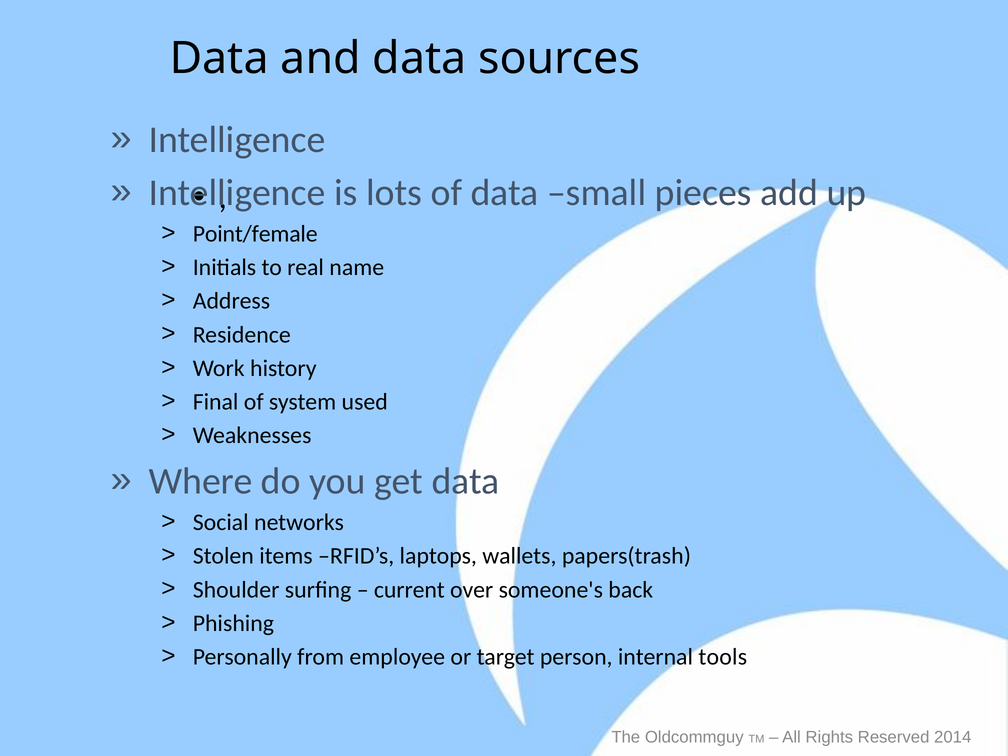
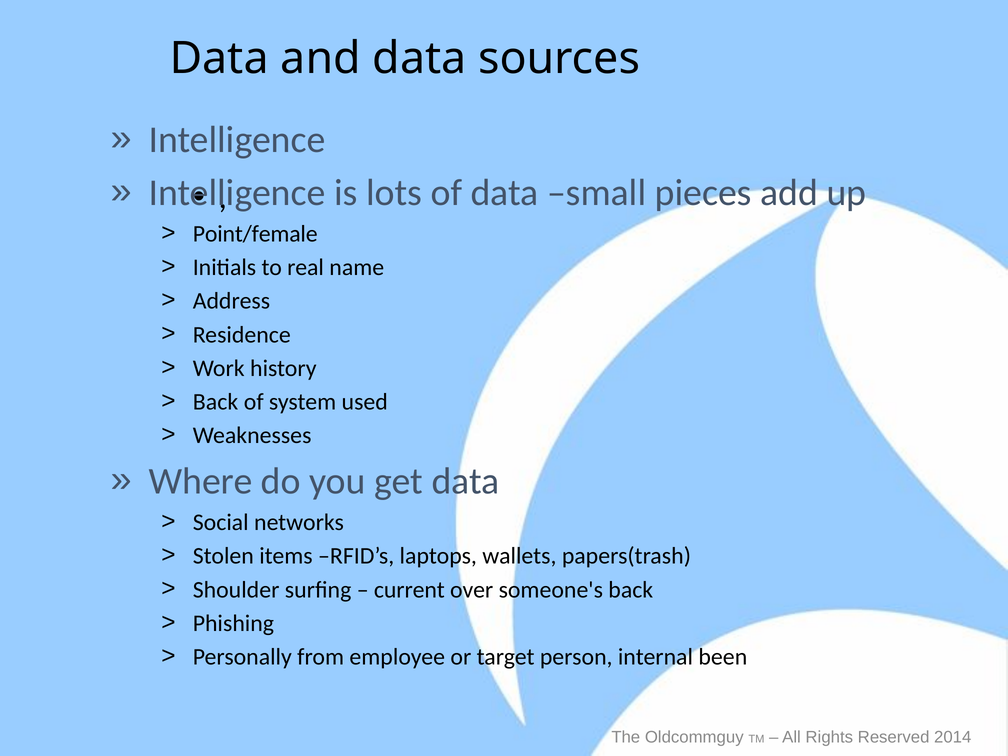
Final: Final -> Back (216, 402)
tools: tools -> been (723, 657)
